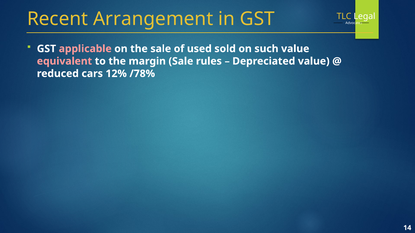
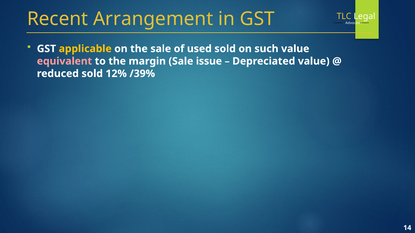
applicable colour: pink -> yellow (85, 49)
rules: rules -> issue (209, 61)
reduced cars: cars -> sold (92, 74)
/78%: /78% -> /39% (142, 74)
